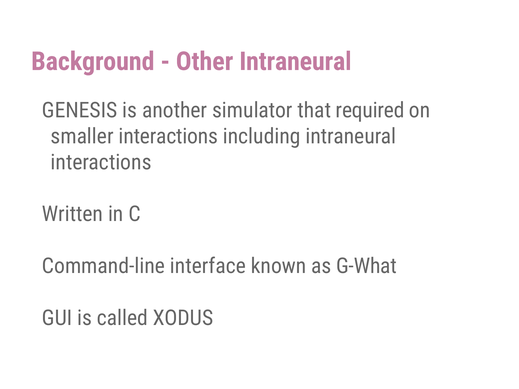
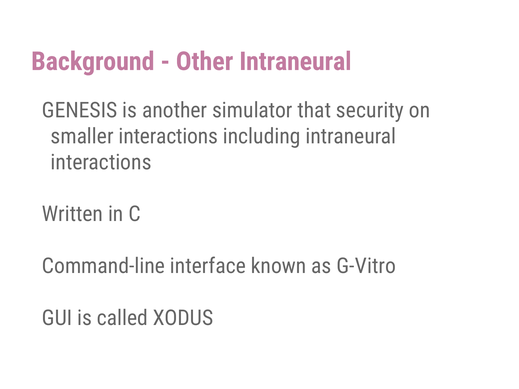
required: required -> security (370, 110)
G-What: G-What -> G-Vitro (366, 266)
